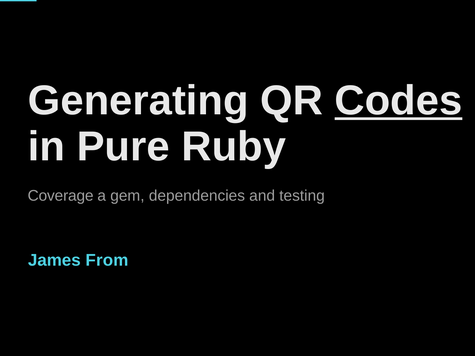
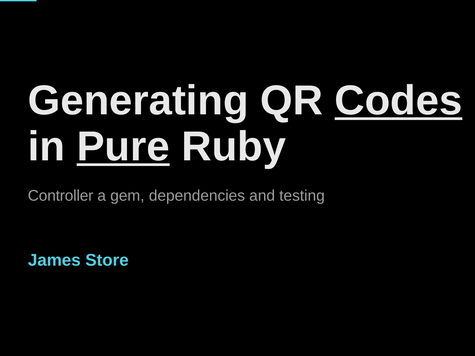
Pure underline: none -> present (123, 147)
Coverage: Coverage -> Controller (61, 196)
From: From -> Store (107, 260)
